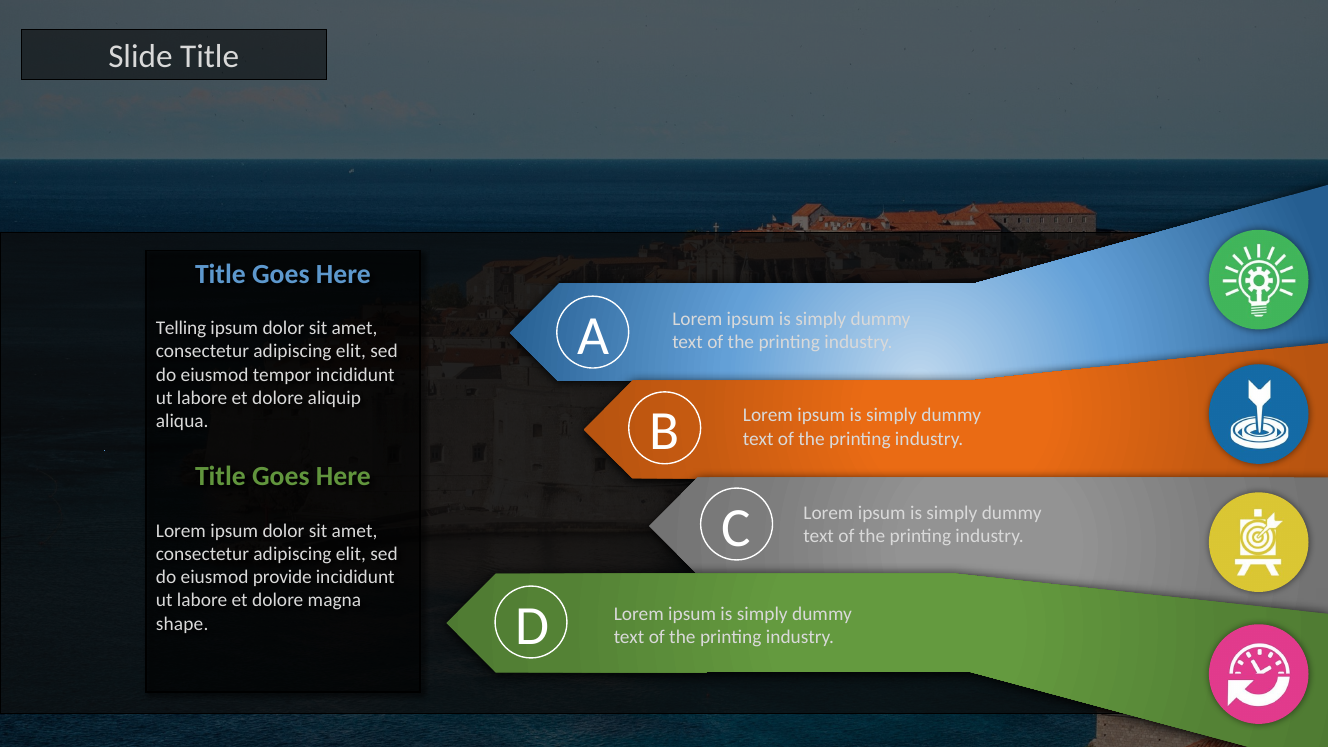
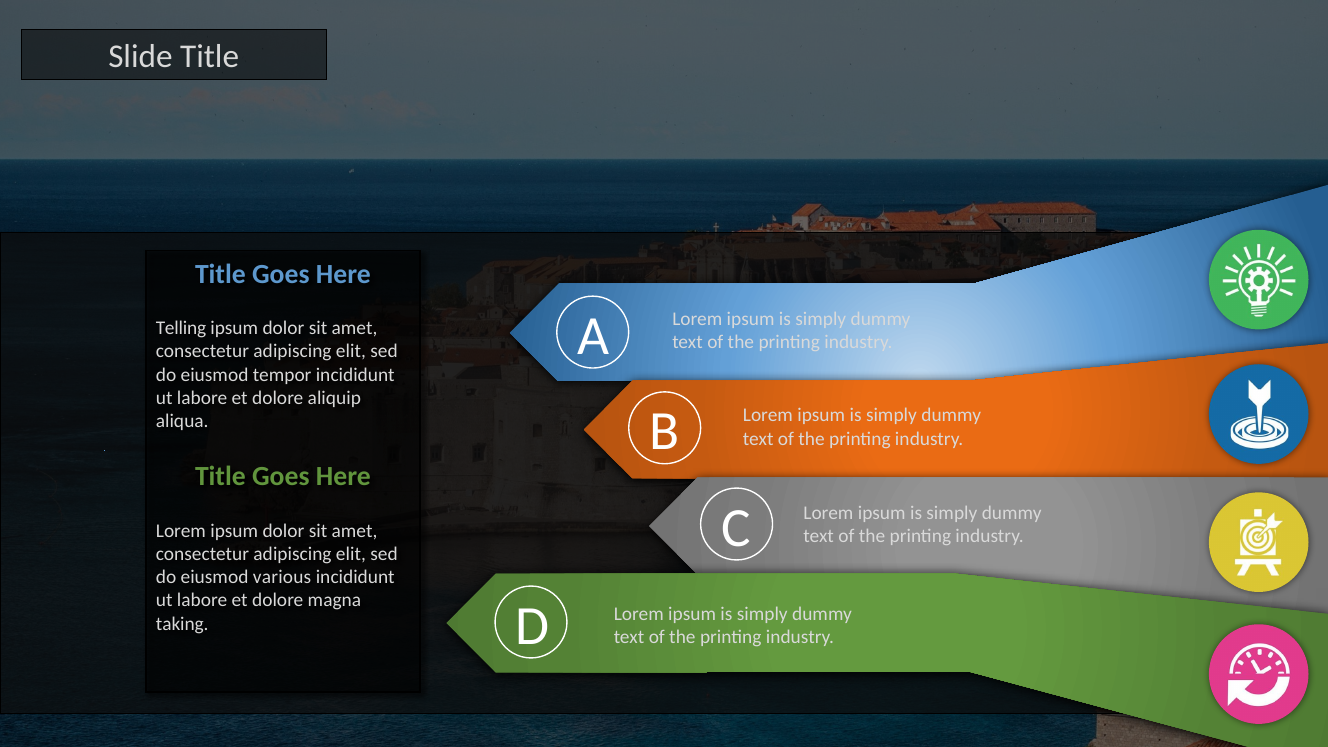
provide: provide -> various (282, 577)
shape: shape -> taking (182, 624)
